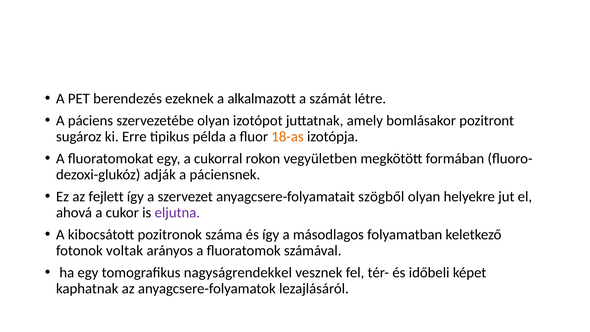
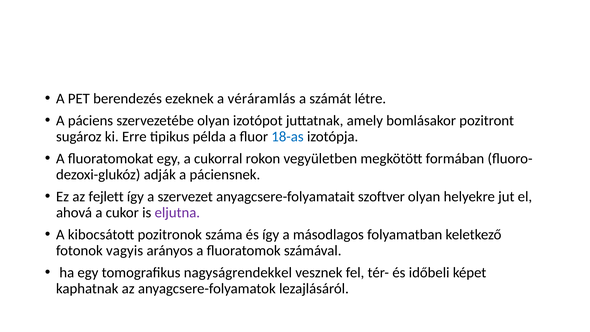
alkalmazott: alkalmazott -> véráramlás (261, 98)
18-as colour: orange -> blue (288, 136)
szögből: szögből -> szoftver (381, 197)
voltak: voltak -> vagyis (125, 250)
